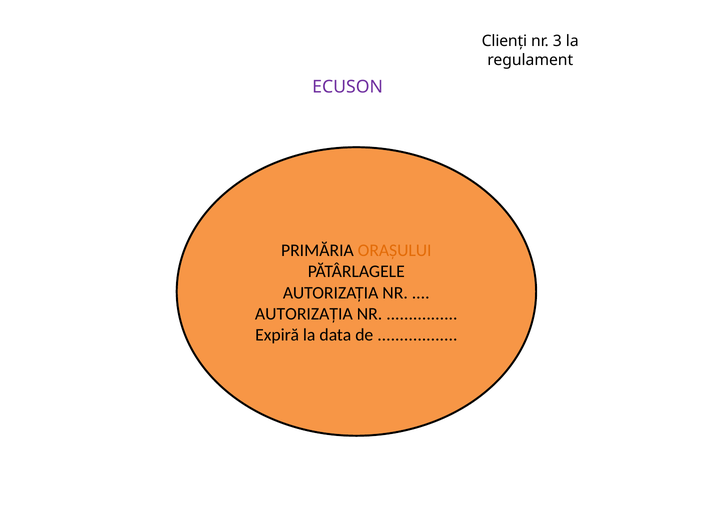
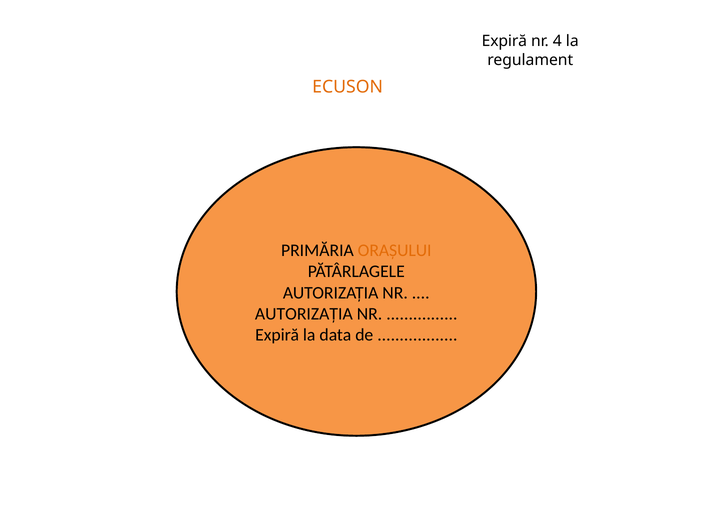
Clienți: Clienți -> Expiră (504, 41)
3: 3 -> 4 (557, 41)
ECUSON colour: purple -> orange (348, 87)
